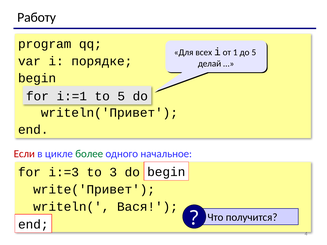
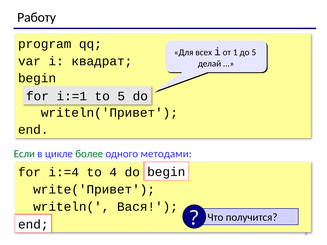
порядке: порядке -> квадрат (102, 61)
Если colour: red -> green (24, 154)
начальное: начальное -> методами (166, 154)
i:=3: i:=3 -> i:=4 (64, 172)
to 3: 3 -> 4 (113, 172)
